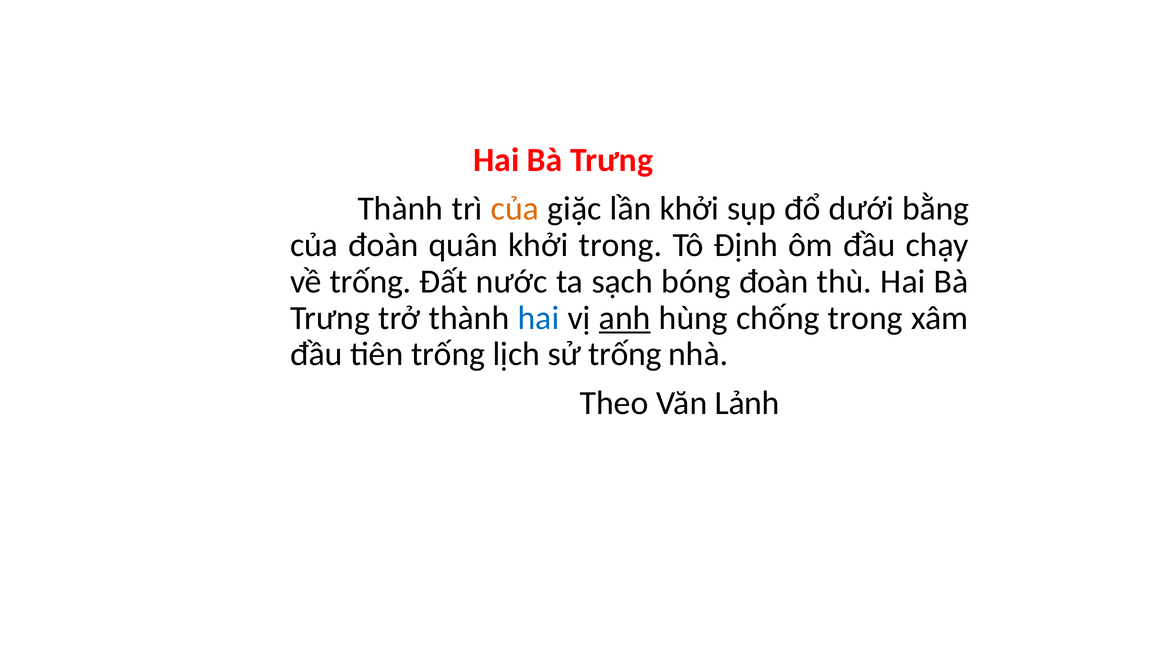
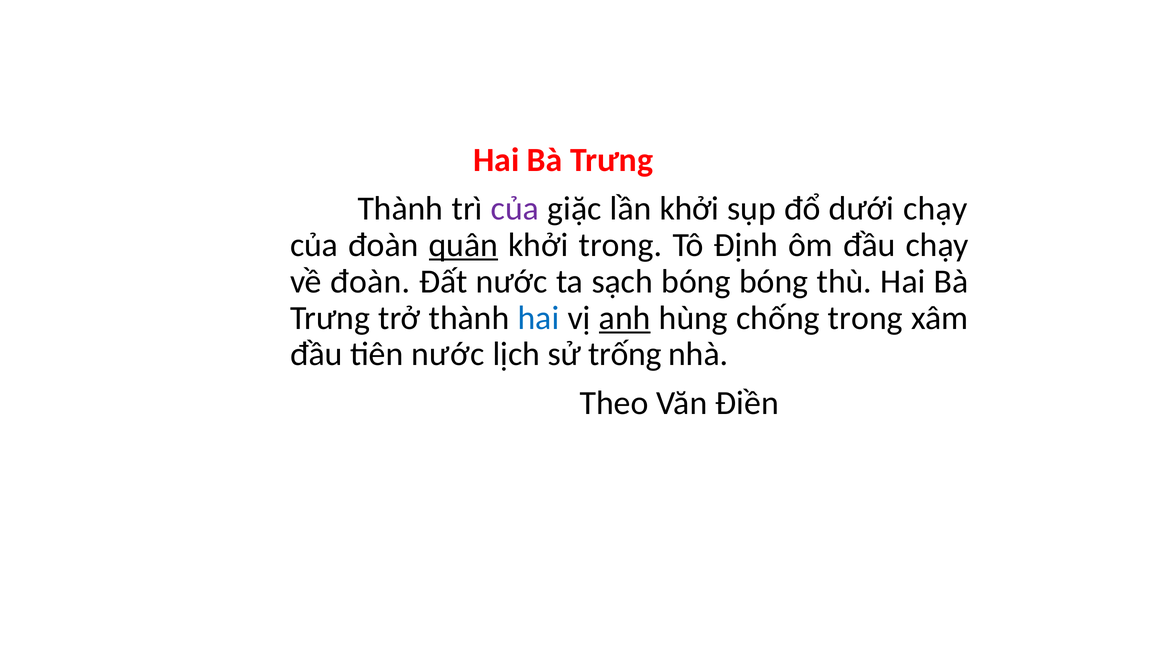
của colour: orange -> purple (515, 209)
dưới bằng: bằng -> chạy (935, 209)
quân underline: none -> present (463, 245)
về trống: trống -> đoàn (370, 281)
bóng đoàn: đoàn -> bóng (774, 281)
tiên trống: trống -> nước (448, 354)
Lảnh: Lảnh -> Điền (747, 403)
